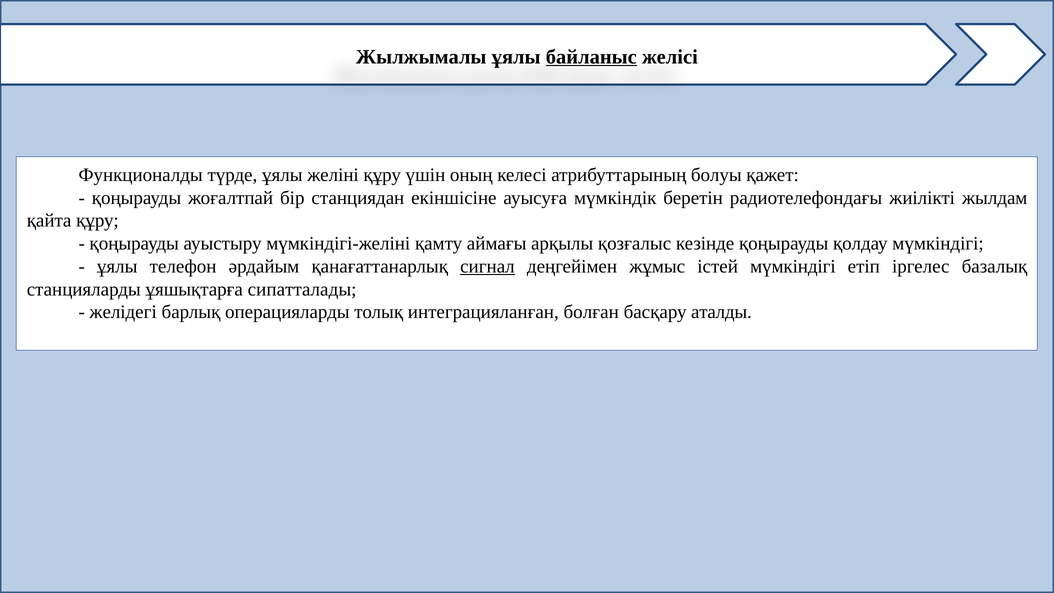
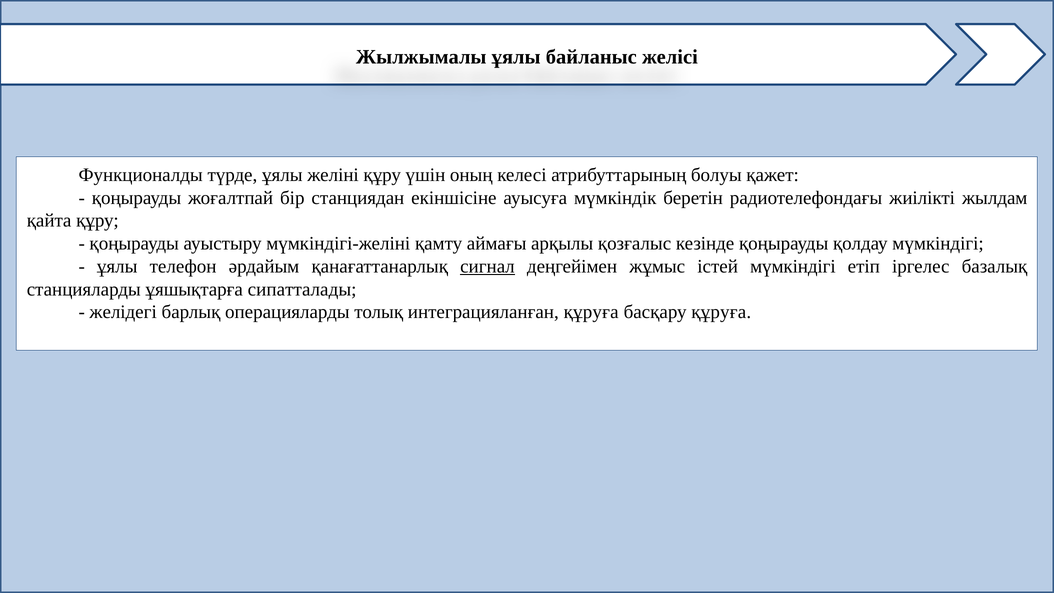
байланыс underline: present -> none (591, 57)
интеграцияланған болған: болған -> құруға (591, 312)
басқару аталды: аталды -> құруға (721, 312)
